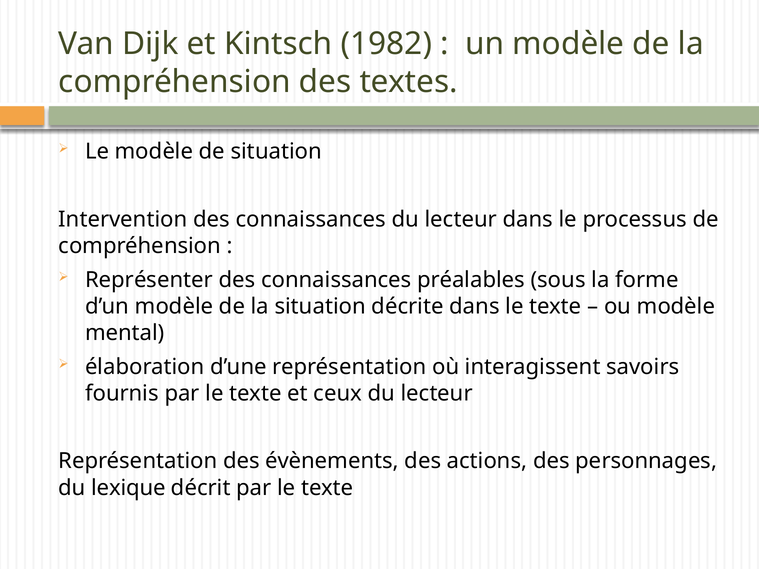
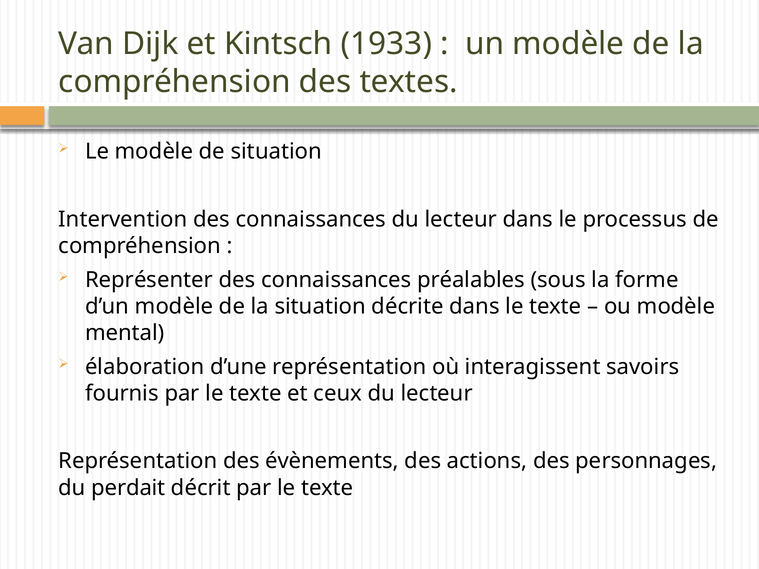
1982: 1982 -> 1933 (386, 44)
lexique: lexique -> perdait (128, 488)
